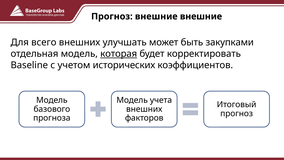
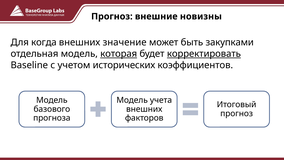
внешние внешние: внешние -> новизны (201, 16)
всего: всего -> когда (44, 42)
улучшать: улучшать -> значение (125, 42)
корректировать underline: none -> present (204, 54)
